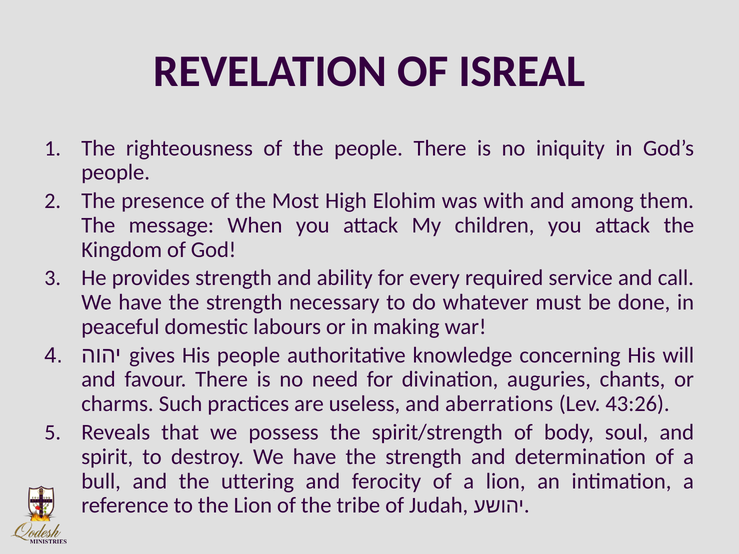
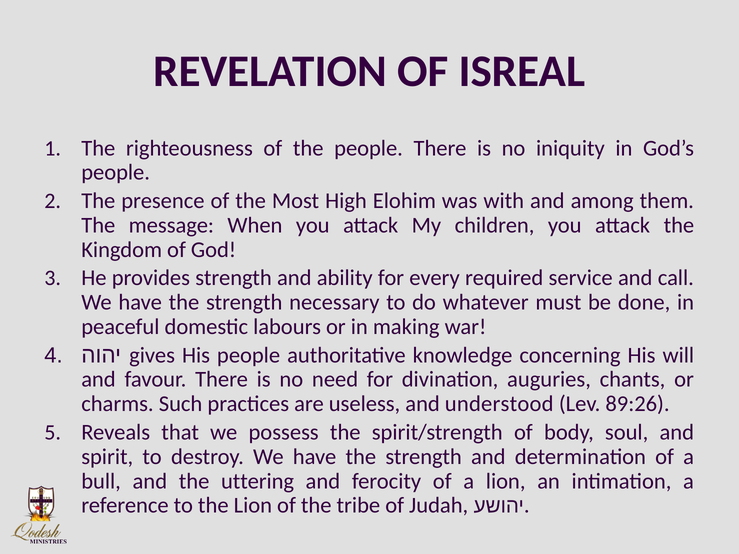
aberrations: aberrations -> understood (499, 404)
43:26: 43:26 -> 89:26 (638, 404)
